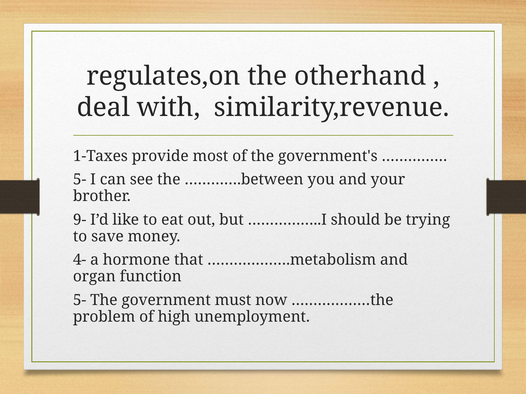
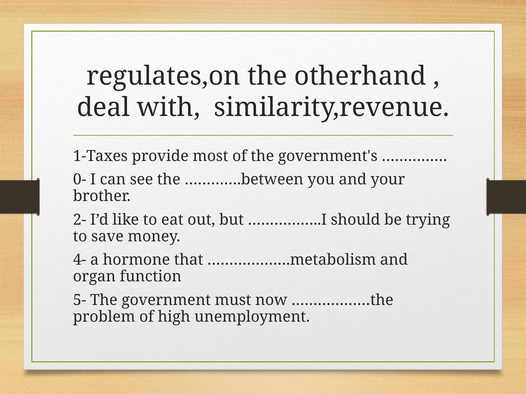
5-: 5- -> 0- (80, 180)
9-: 9- -> 2- (80, 220)
